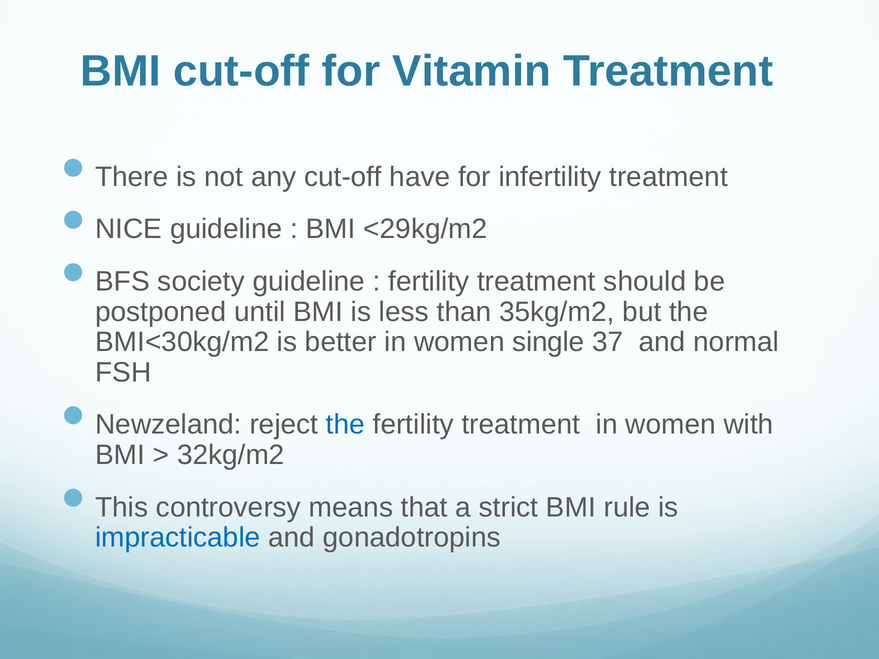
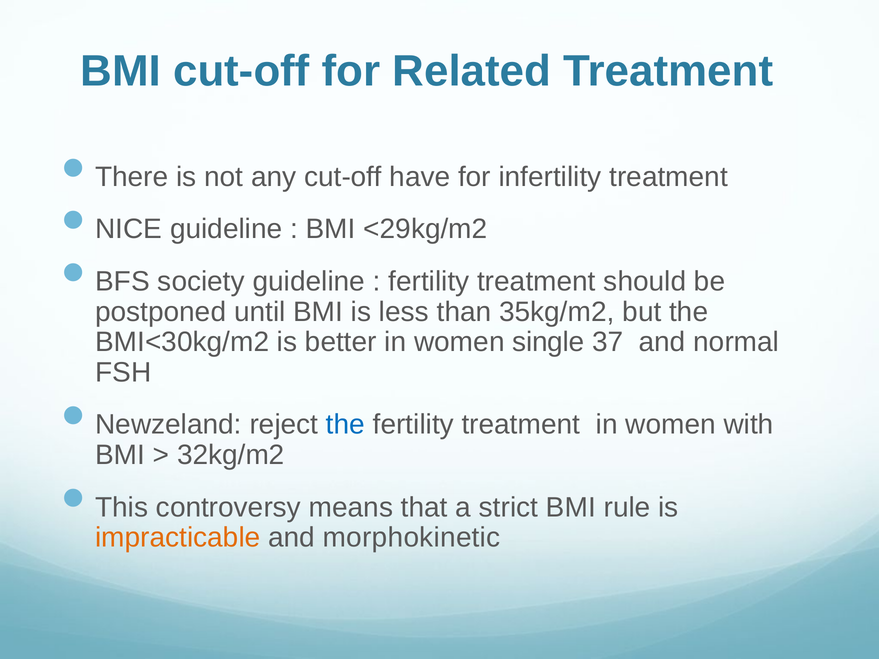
Vitamin: Vitamin -> Related (472, 71)
impracticable colour: blue -> orange (178, 538)
gonadotropins: gonadotropins -> morphokinetic (412, 538)
